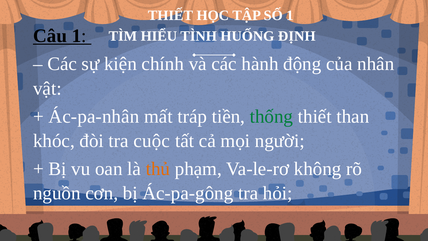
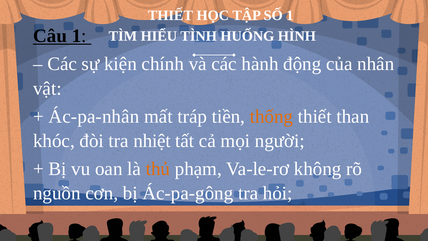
ĐỊNH: ĐỊNH -> HÌNH (297, 36)
thống colour: green -> orange (271, 116)
cuộc: cuộc -> nhiệt (152, 141)
